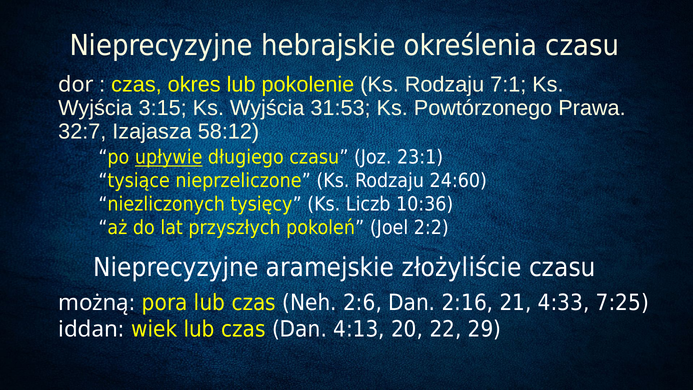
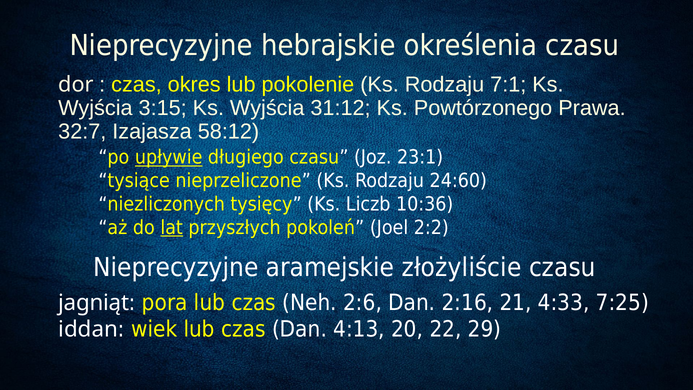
31:53: 31:53 -> 31:12 (341, 108)
lat underline: none -> present (172, 228)
możną: możną -> jagniąt (94, 303)
